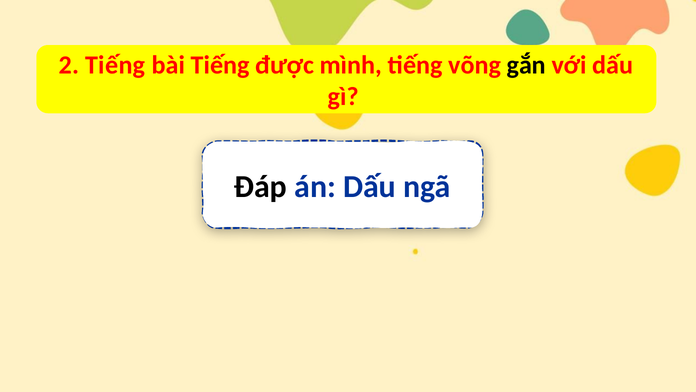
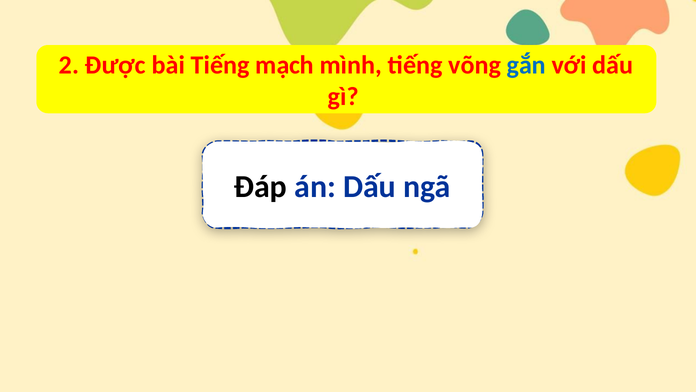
2 Tiếng: Tiếng -> Được (115, 65)
được: được -> mạch (285, 65)
gắn colour: black -> blue (526, 65)
